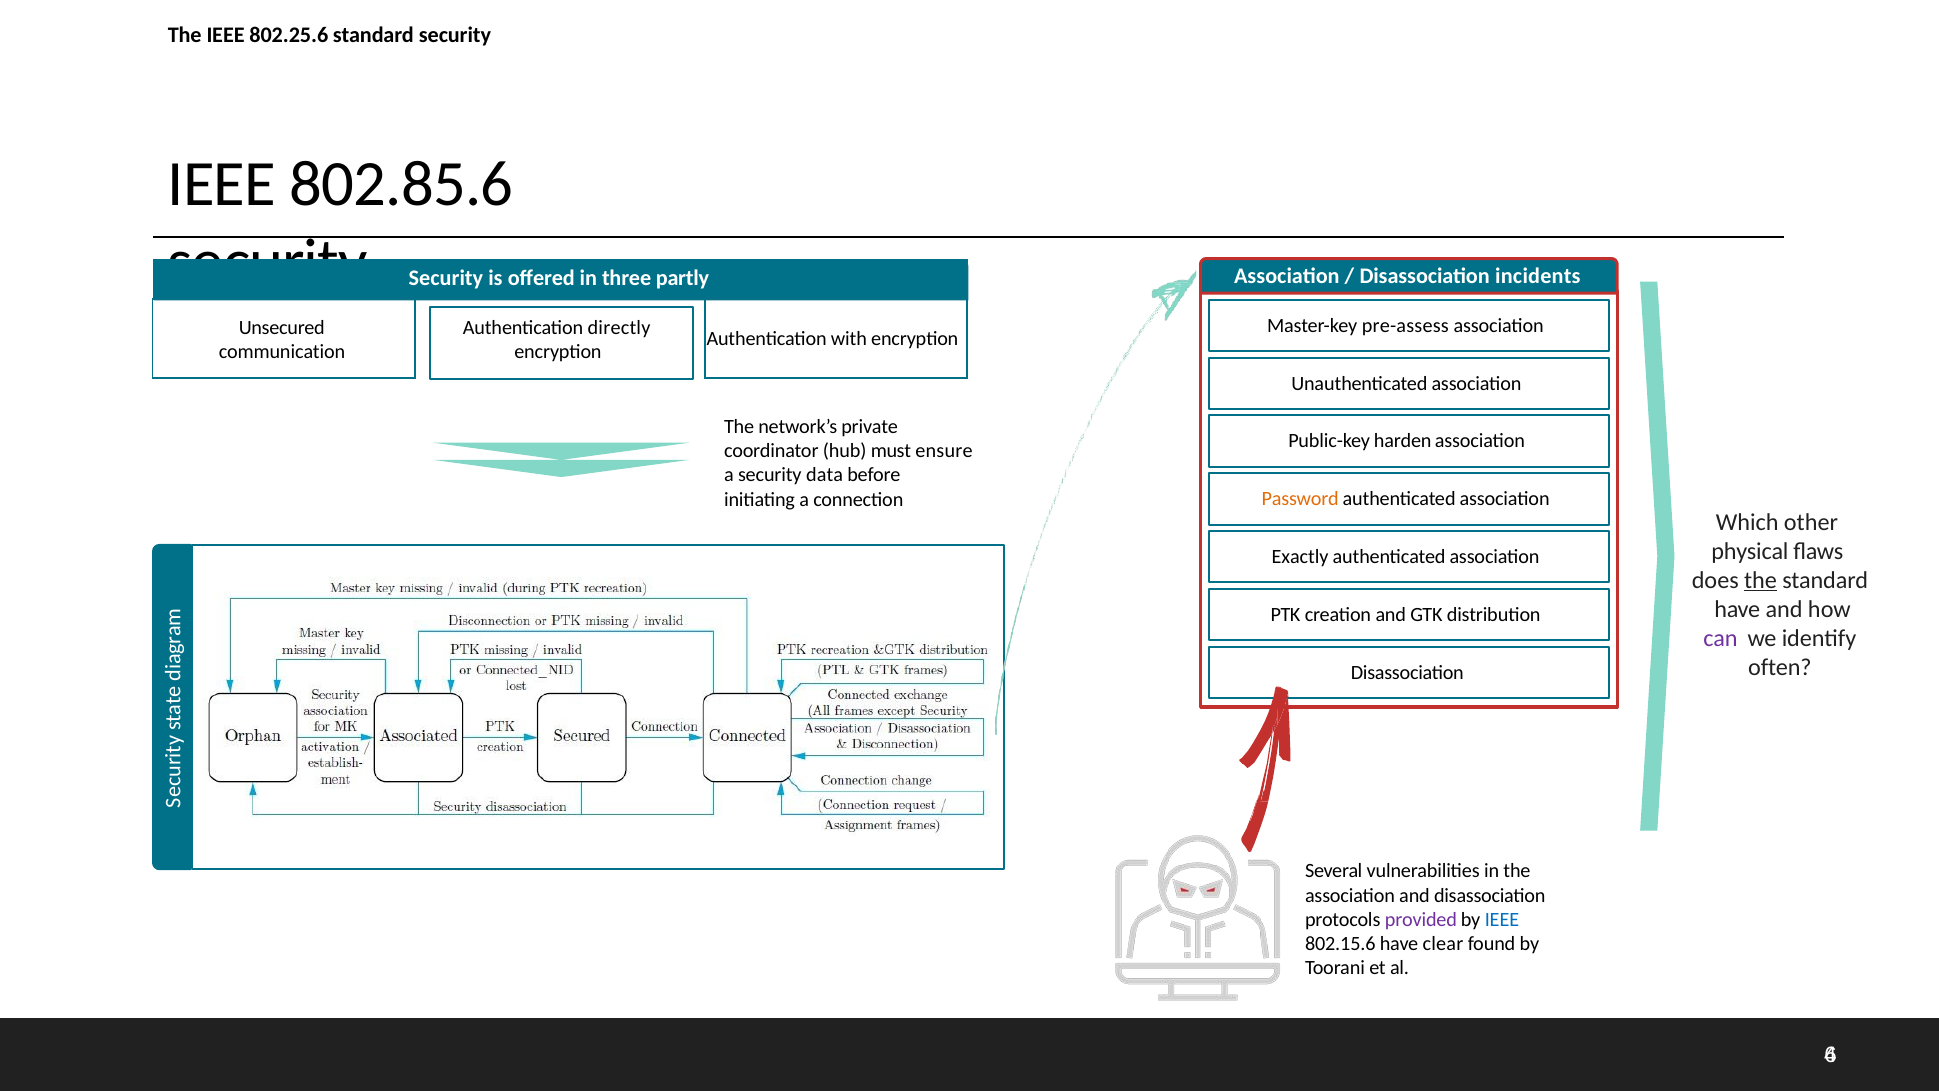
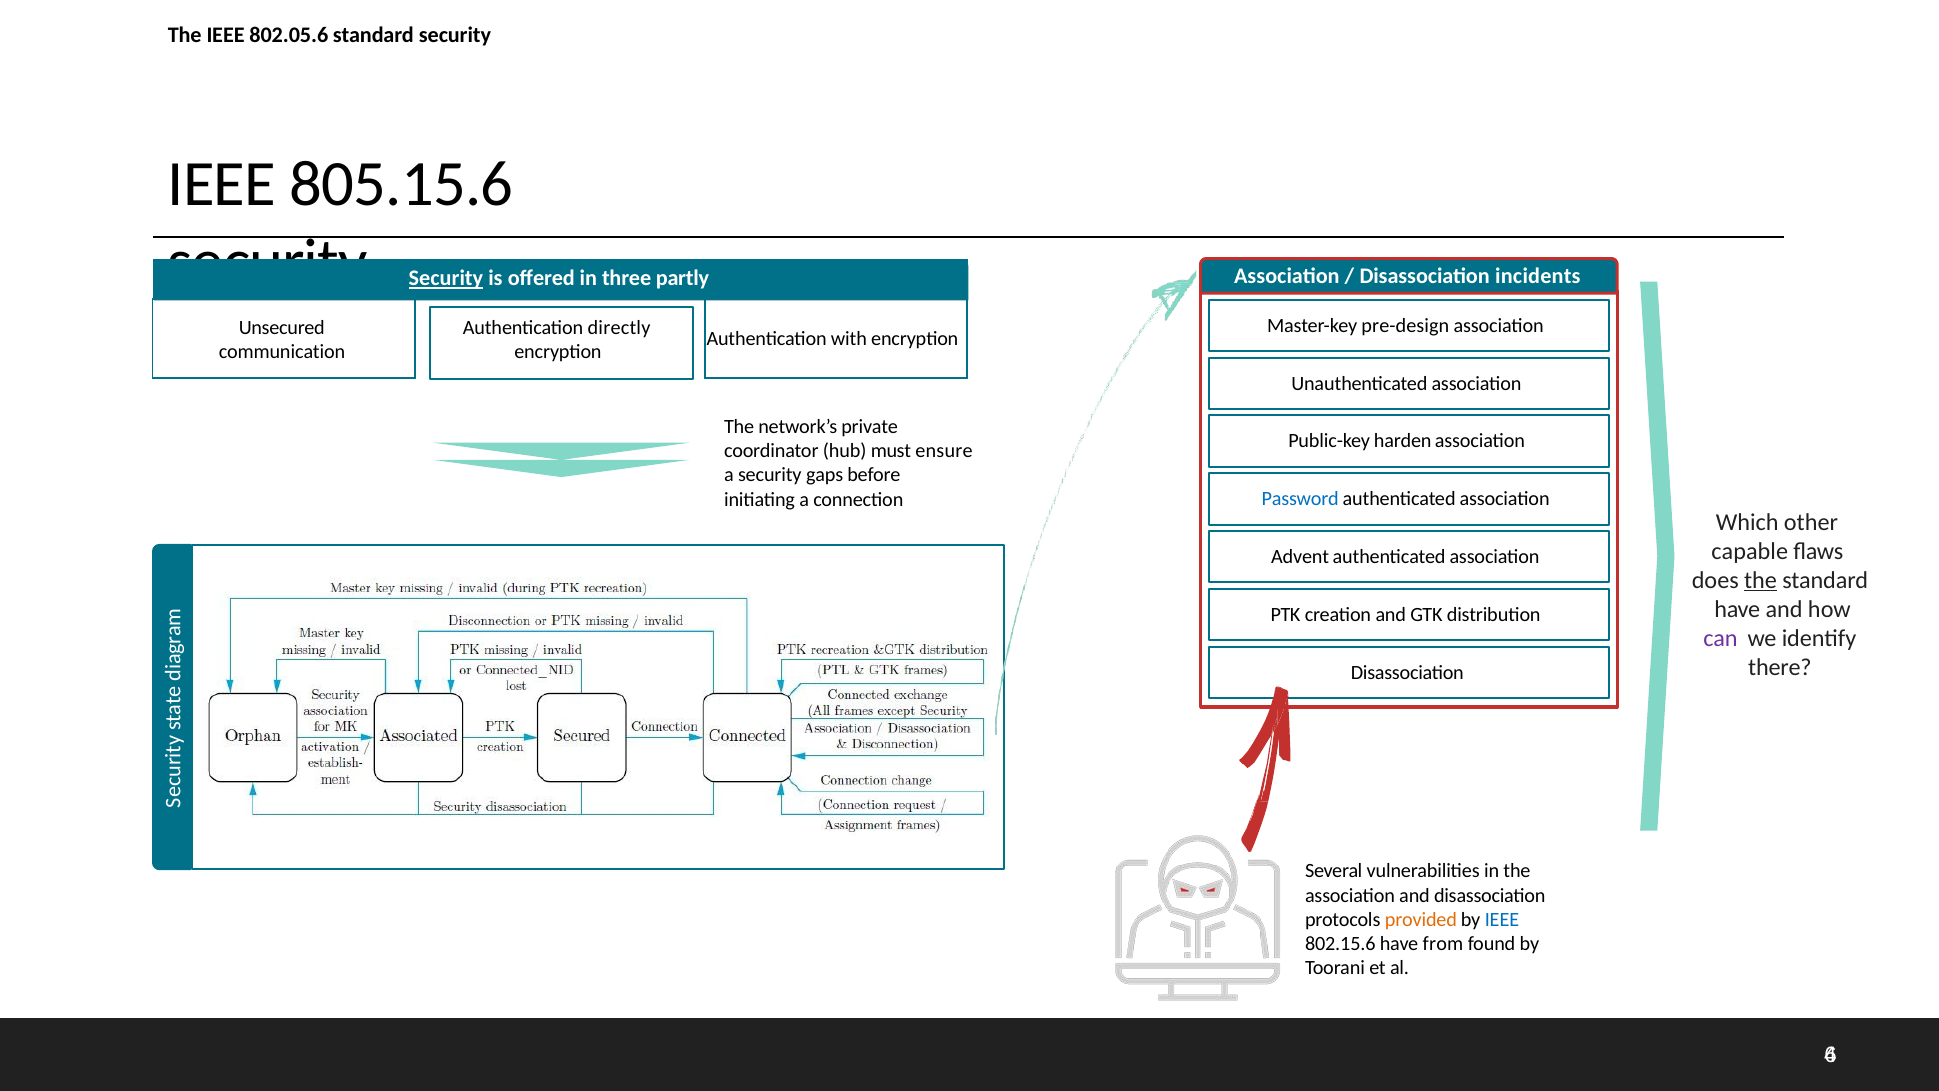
802.25.6: 802.25.6 -> 802.05.6 (289, 35)
802.85.6: 802.85.6 -> 805.15.6 (401, 184)
Security underline: none -> present (446, 278)
pre-assess: pre-assess -> pre-design (1405, 325)
data: data -> gaps (825, 475)
Password colour: orange -> blue (1300, 499)
physical: physical -> capable (1750, 551)
Exactly: Exactly -> Advent (1300, 557)
often: often -> there (1780, 667)
provided colour: purple -> orange (1421, 919)
clear: clear -> from (1443, 944)
